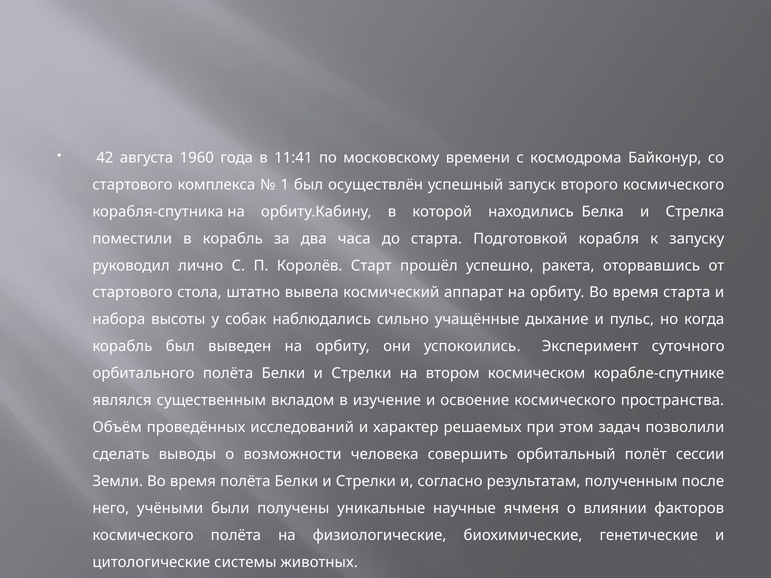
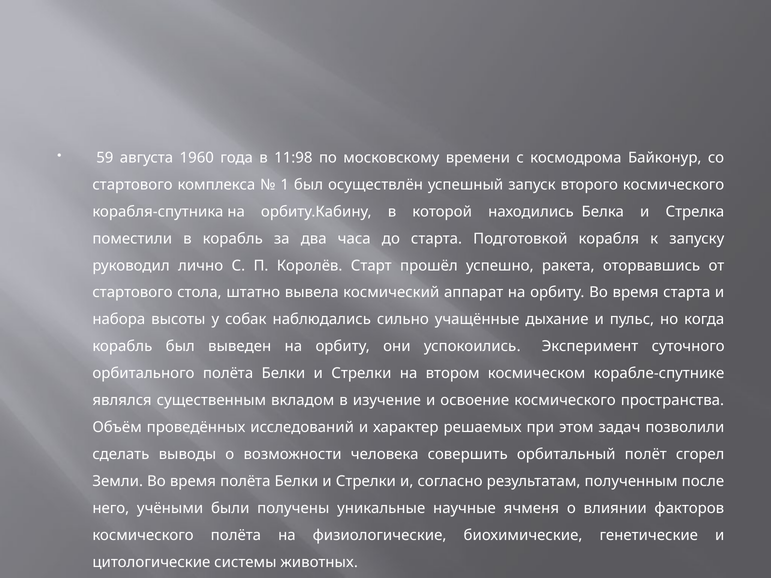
42: 42 -> 59 (105, 158)
11:41: 11:41 -> 11:98 (293, 158)
сессии: сессии -> сгорел (700, 455)
